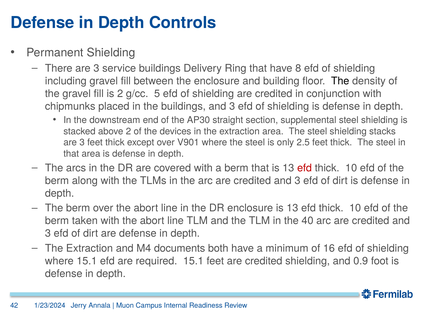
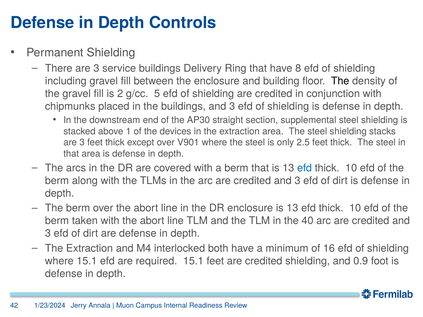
above 2: 2 -> 1 (128, 131)
efd colour: red -> blue (305, 168)
documents: documents -> interlocked (180, 248)
